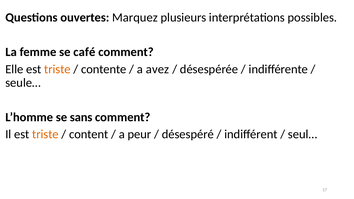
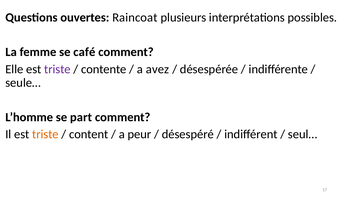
Marquez: Marquez -> Raincoat (135, 18)
triste colour: orange -> purple (57, 69)
sans: sans -> part (81, 117)
